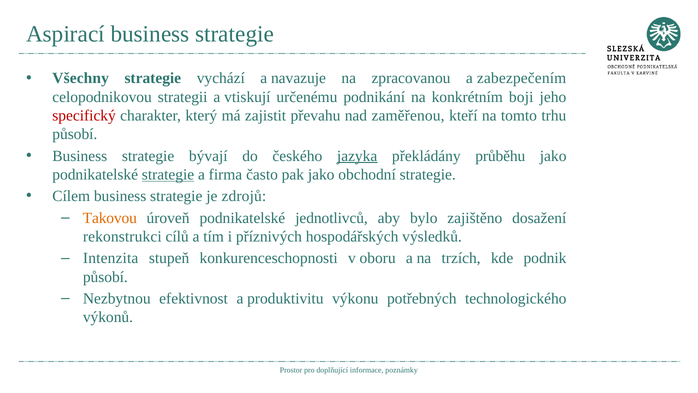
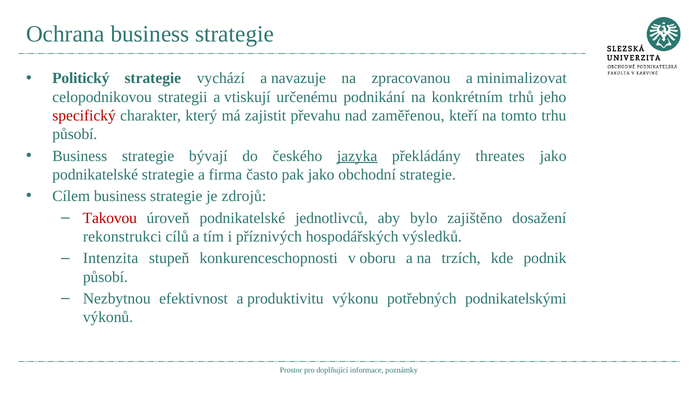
Aspirací: Aspirací -> Ochrana (65, 34)
Všechny: Všechny -> Politický (81, 78)
zabezpečením: zabezpečením -> minimalizovat (522, 78)
boji: boji -> trhů (521, 97)
průběhu: průběhu -> threates (500, 156)
strategie underline: present -> none (168, 174)
Takovou colour: orange -> red (110, 218)
technologického: technologického -> podnikatelskými (516, 298)
